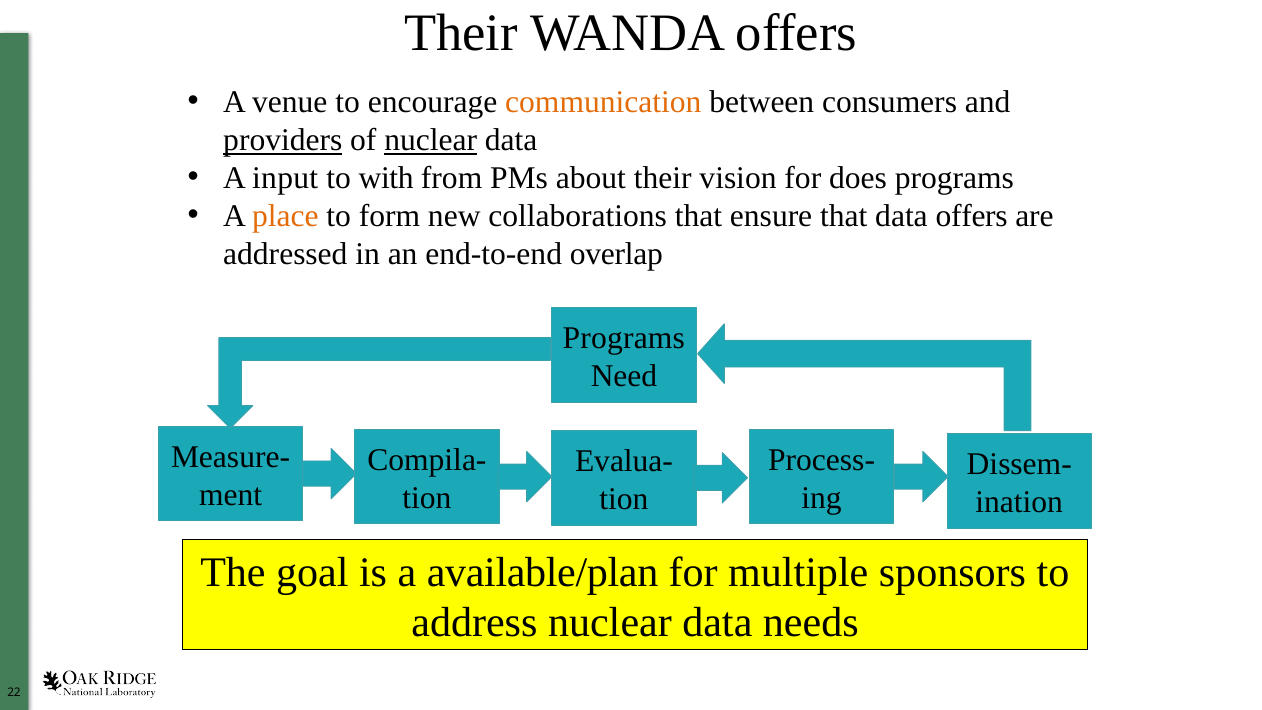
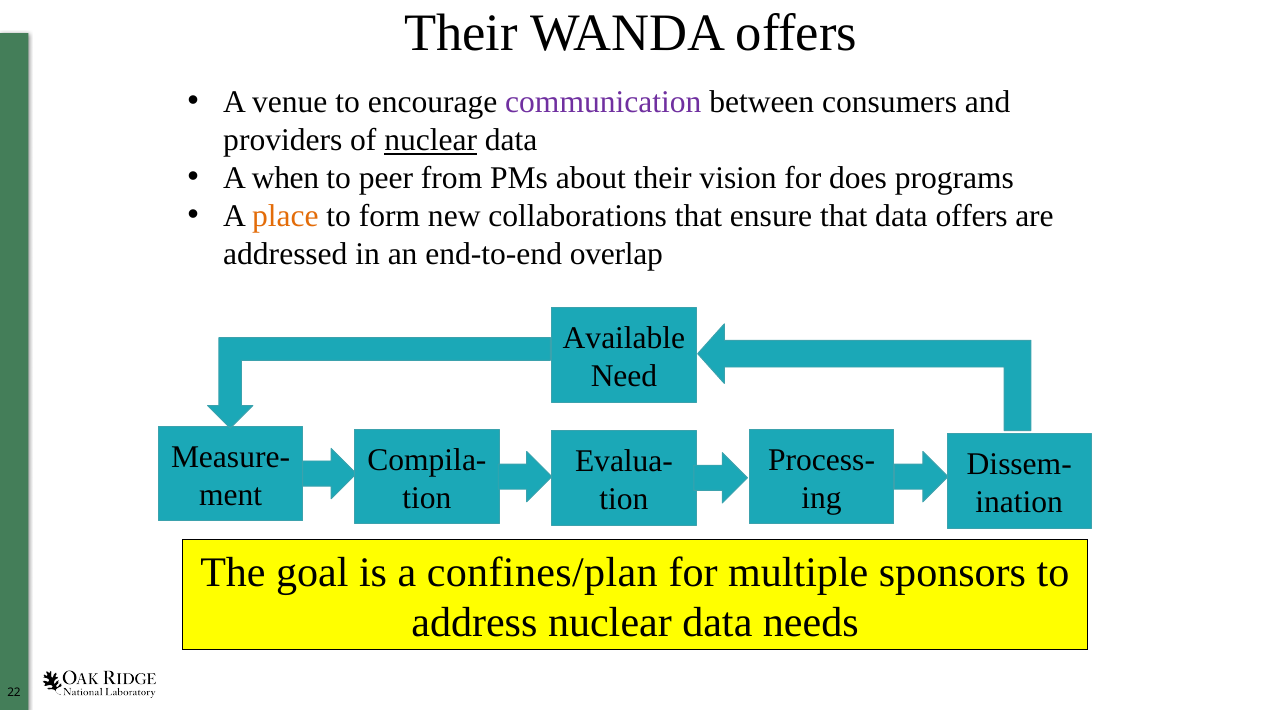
communication colour: orange -> purple (603, 102)
providers underline: present -> none (283, 140)
input: input -> when (286, 178)
with: with -> peer (386, 178)
Programs: Programs -> Available (624, 338)
available/plan: available/plan -> confines/plan (542, 572)
